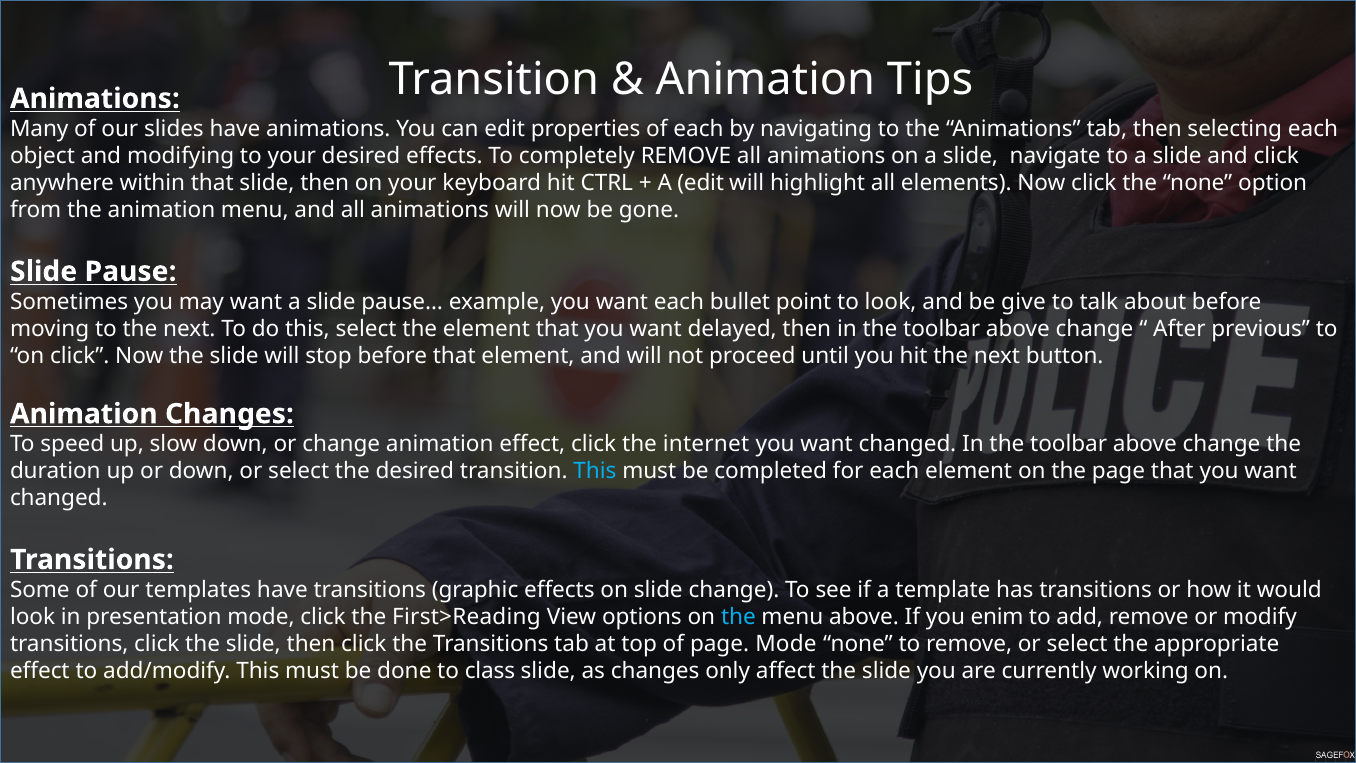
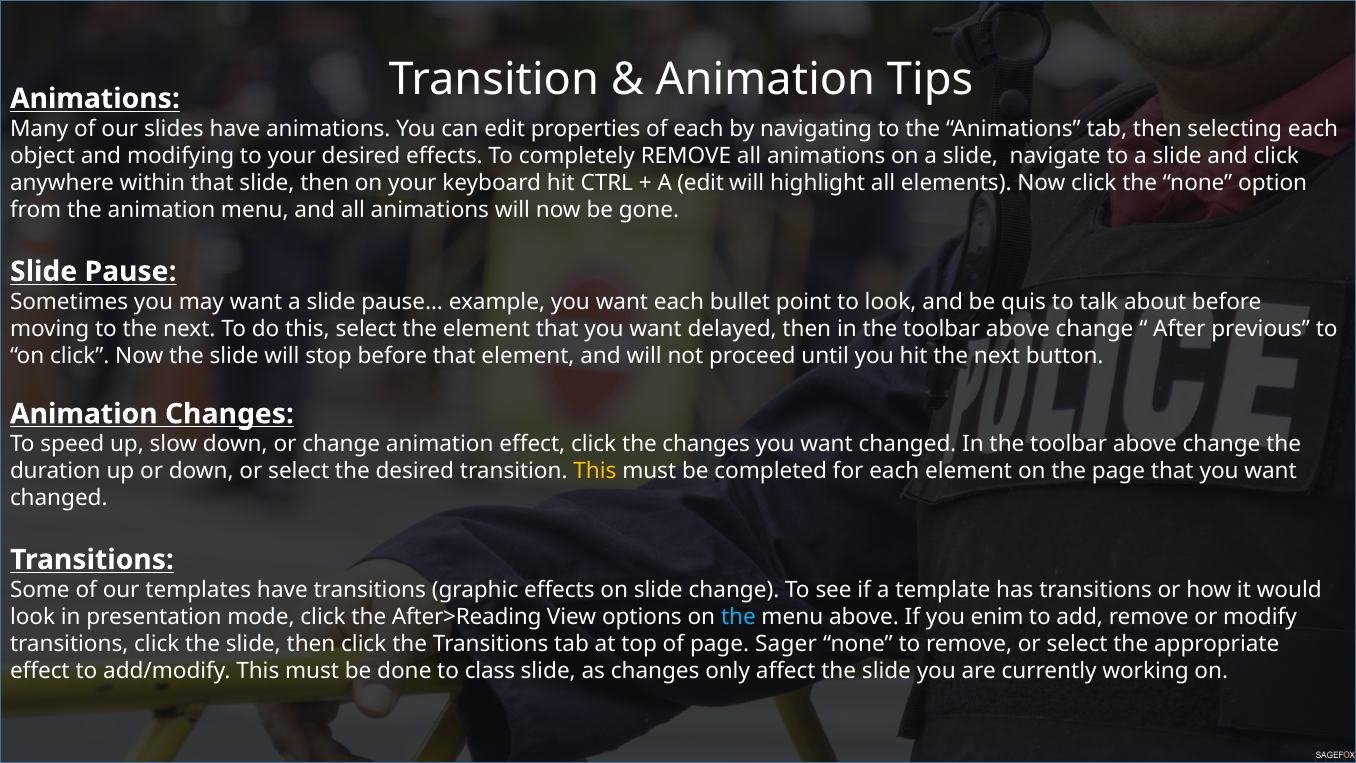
give: give -> quis (1024, 302)
the internet: internet -> changes (706, 444)
This colour: light blue -> yellow (595, 471)
First>Reading: First>Reading -> After>Reading (467, 617)
page Mode: Mode -> Sager (786, 644)
